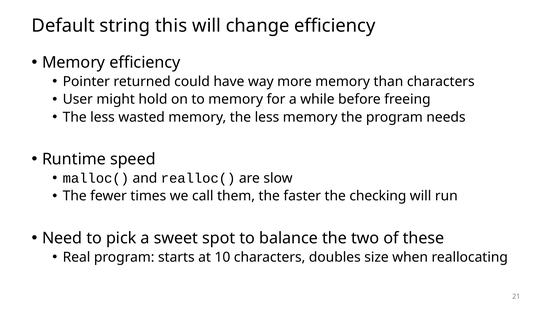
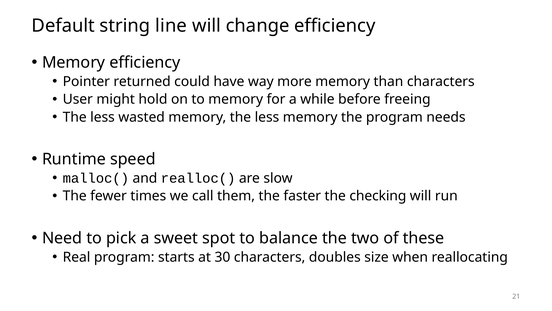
this: this -> line (171, 26)
10: 10 -> 30 (222, 257)
